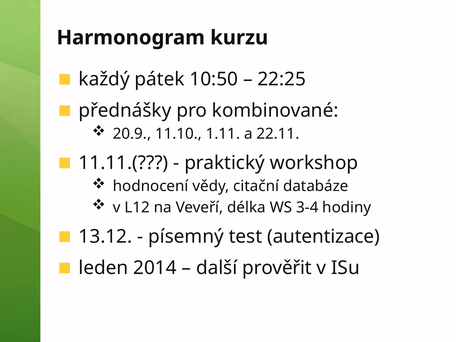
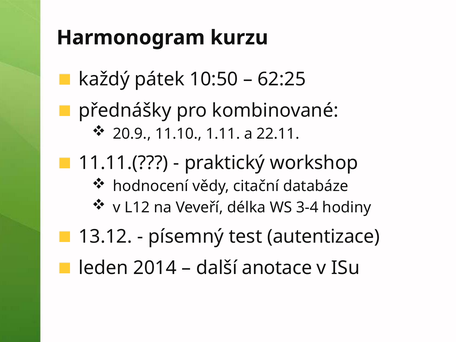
22:25: 22:25 -> 62:25 (282, 79)
prověřit: prověřit -> anotace (277, 268)
